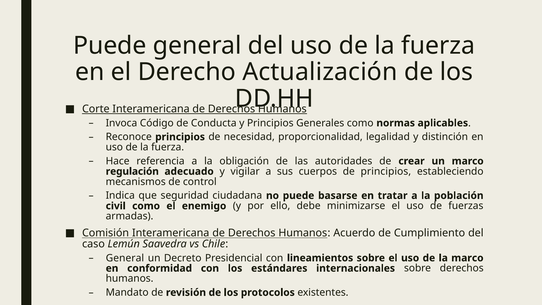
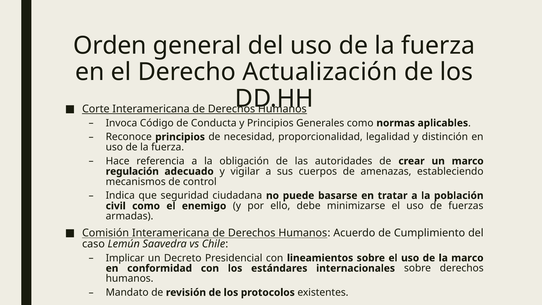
Puede: Puede -> Orden (110, 46)
de principios: principios -> amenazas (386, 171)
General: General -> Implicar (125, 258)
